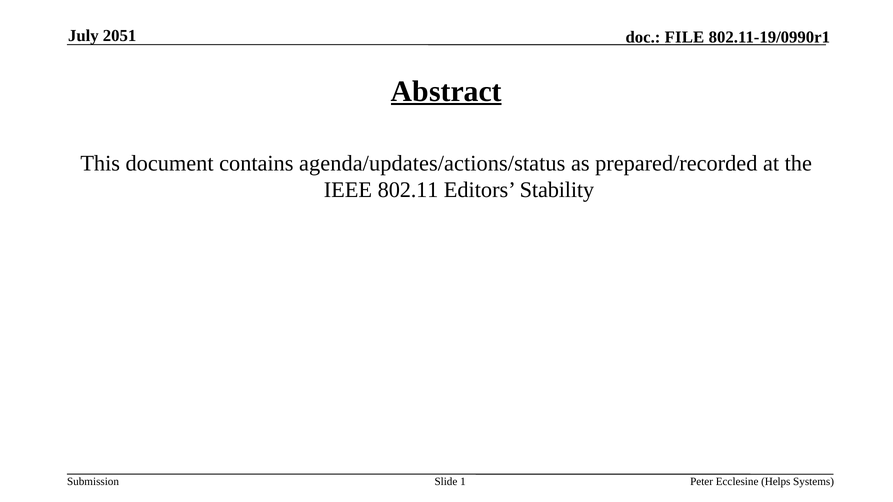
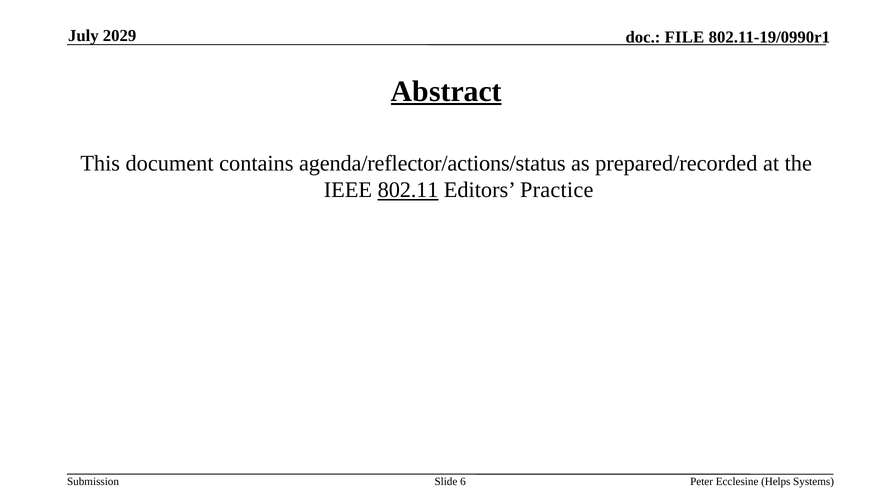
2051: 2051 -> 2029 (120, 36)
agenda/updates/actions/status: agenda/updates/actions/status -> agenda/reflector/actions/status (432, 163)
802.11 underline: none -> present (408, 190)
Stability: Stability -> Practice (557, 190)
1: 1 -> 6 (463, 482)
